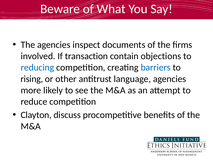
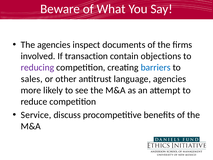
reducing colour: blue -> purple (37, 67)
rising: rising -> sales (32, 79)
Clayton: Clayton -> Service (36, 115)
